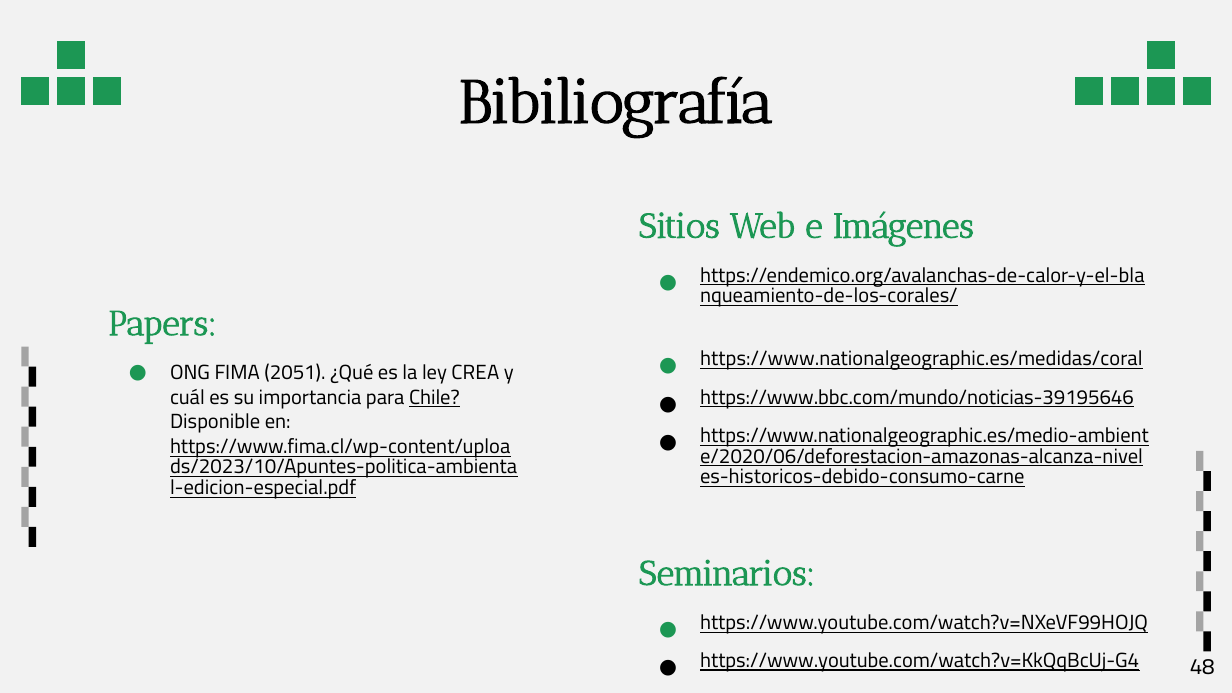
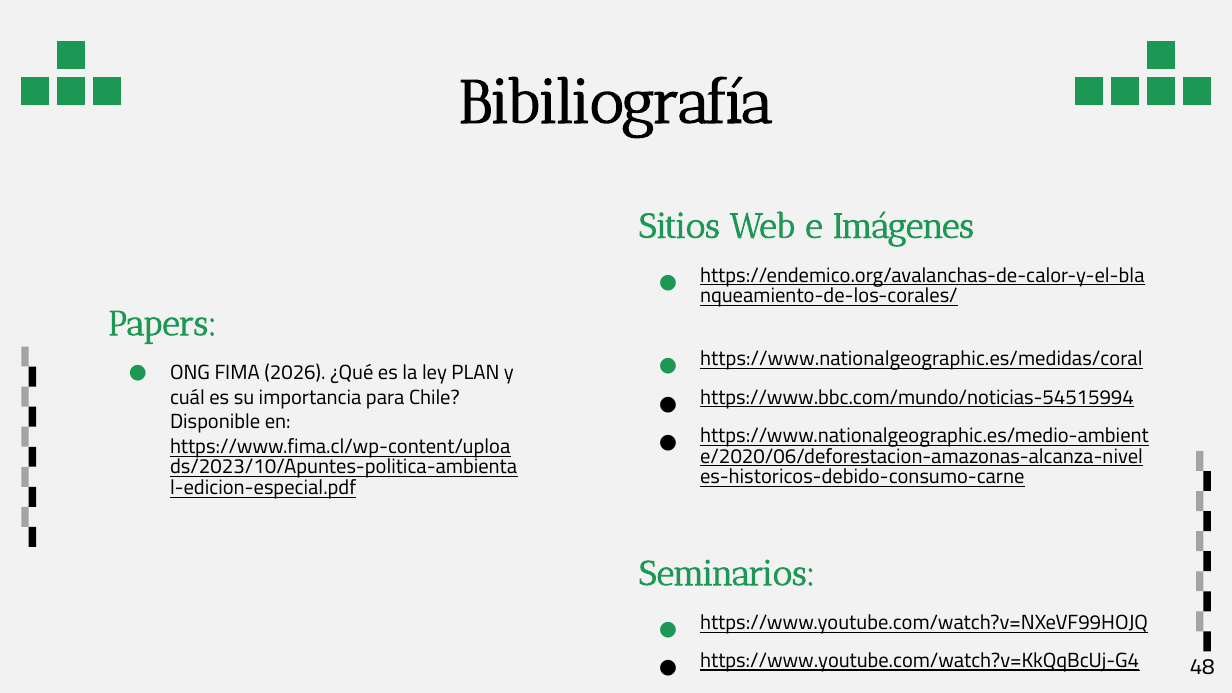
2051: 2051 -> 2026 (295, 373)
CREA: CREA -> PLAN (475, 373)
https://www.bbc.com/mundo/noticias-39195646: https://www.bbc.com/mundo/noticias-39195646 -> https://www.bbc.com/mundo/noticias-54515994 (917, 397)
Chile underline: present -> none (434, 397)
